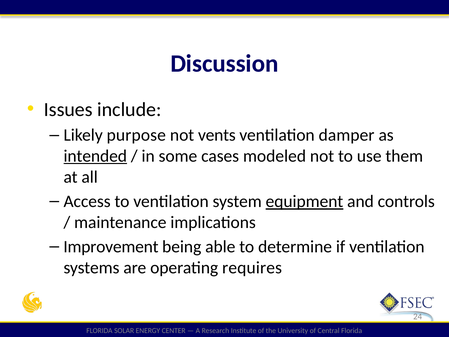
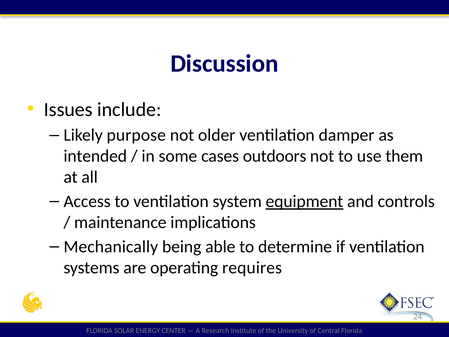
vents: vents -> older (217, 135)
intended underline: present -> none (95, 156)
modeled: modeled -> outdoors (275, 156)
Improvement: Improvement -> Mechanically (111, 247)
